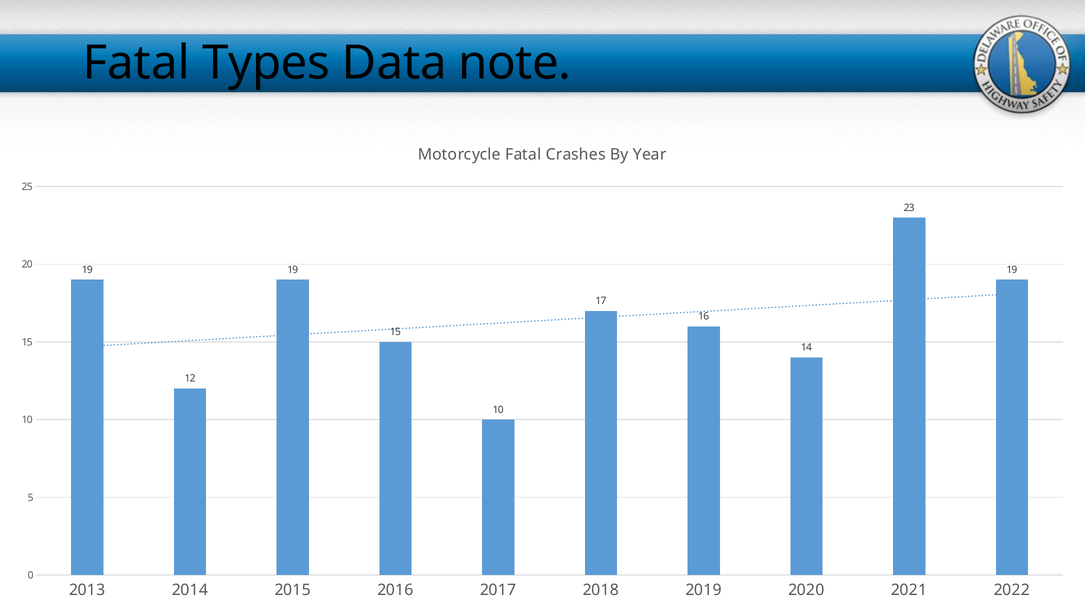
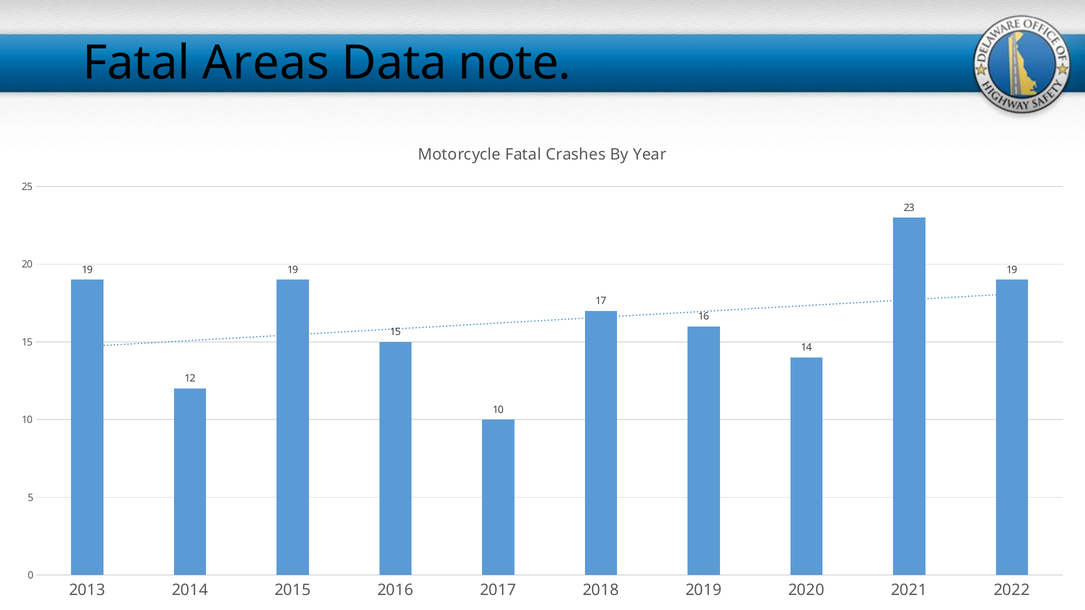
Types: Types -> Areas (266, 63)
